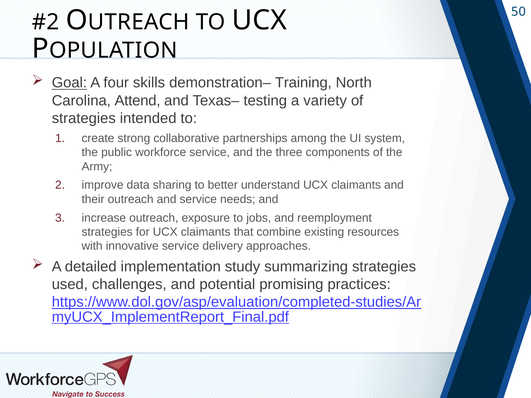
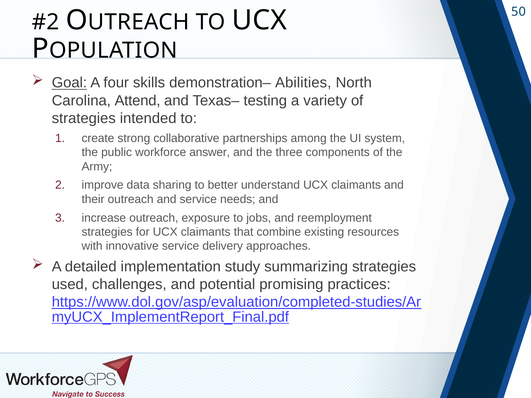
Training: Training -> Abilities (303, 83)
workforce service: service -> answer (210, 153)
